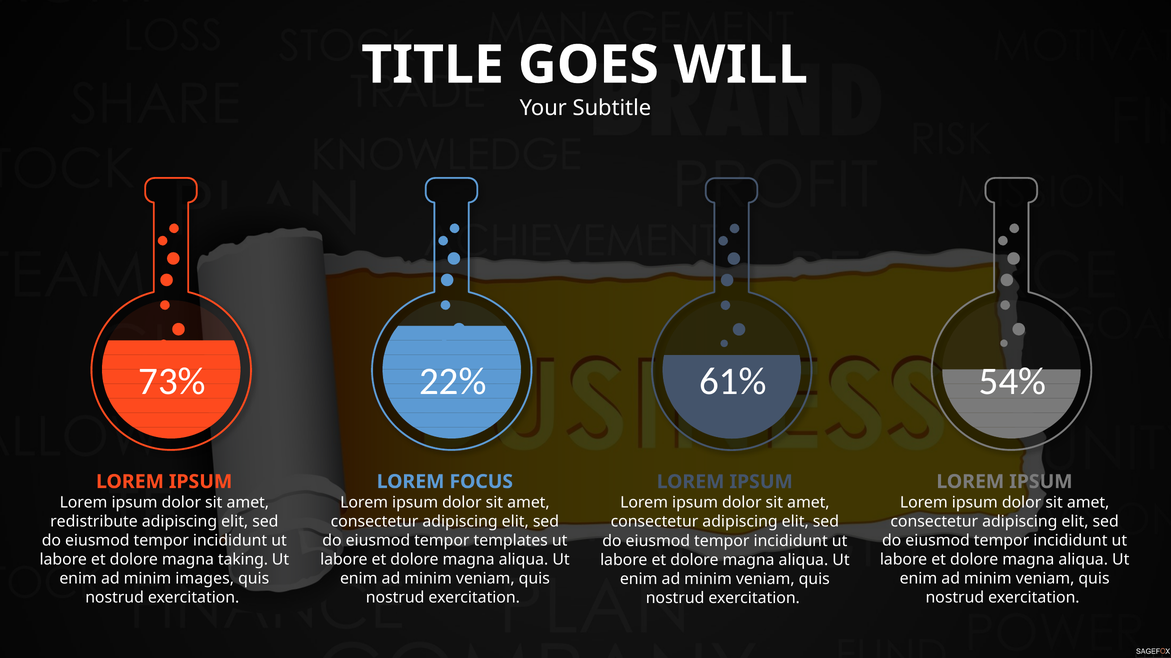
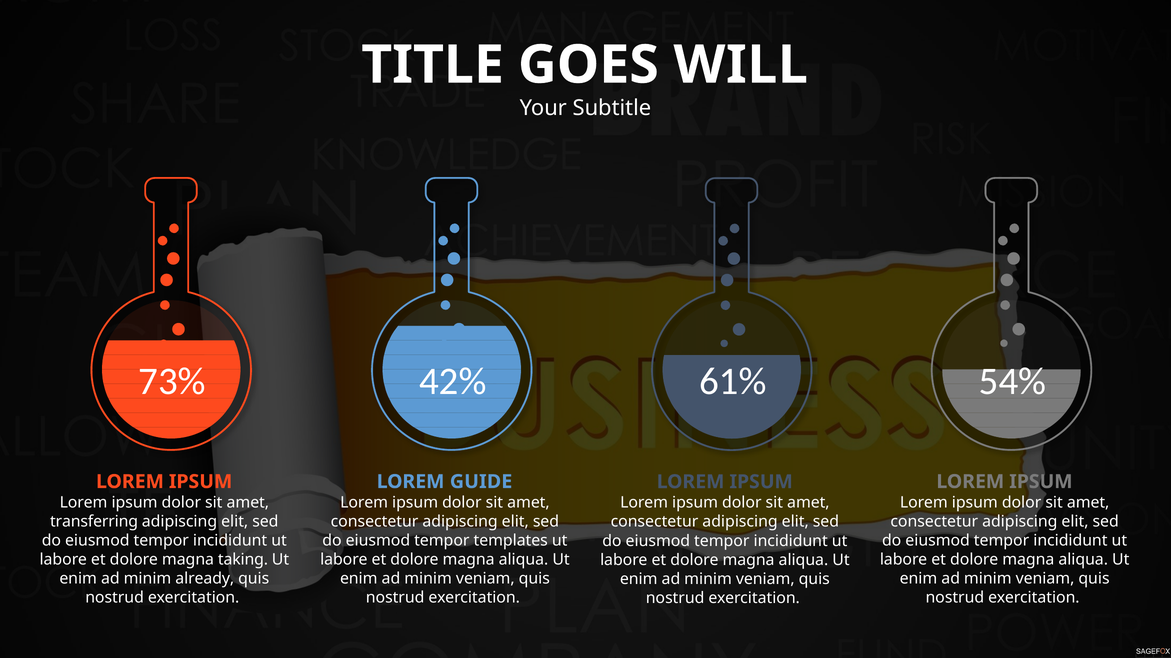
22%: 22% -> 42% (453, 382)
FOCUS: FOCUS -> GUIDE (481, 482)
redistribute: redistribute -> transferring (94, 522)
images: images -> already (205, 579)
